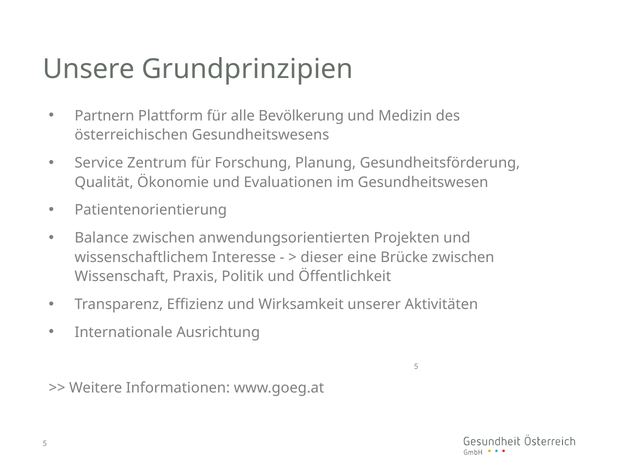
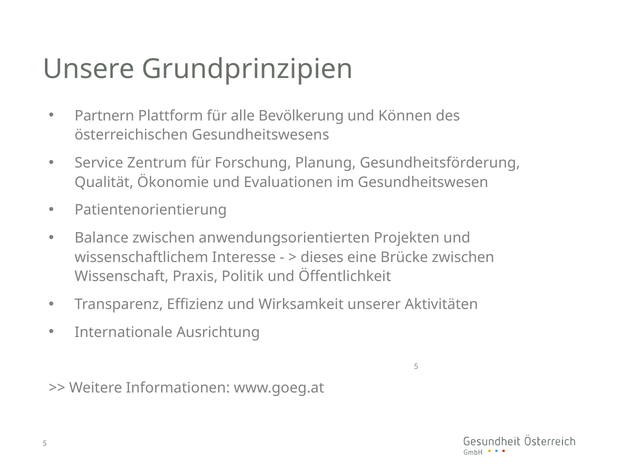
Medizin: Medizin -> Können (405, 116)
dieser: dieser -> dieses (322, 257)
